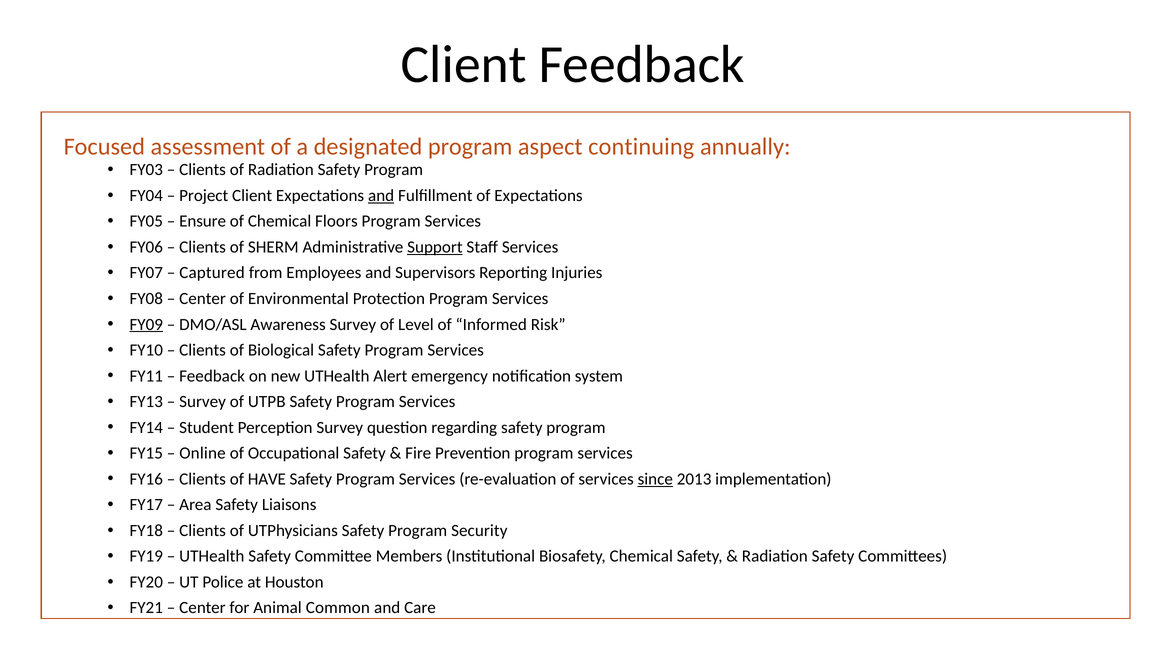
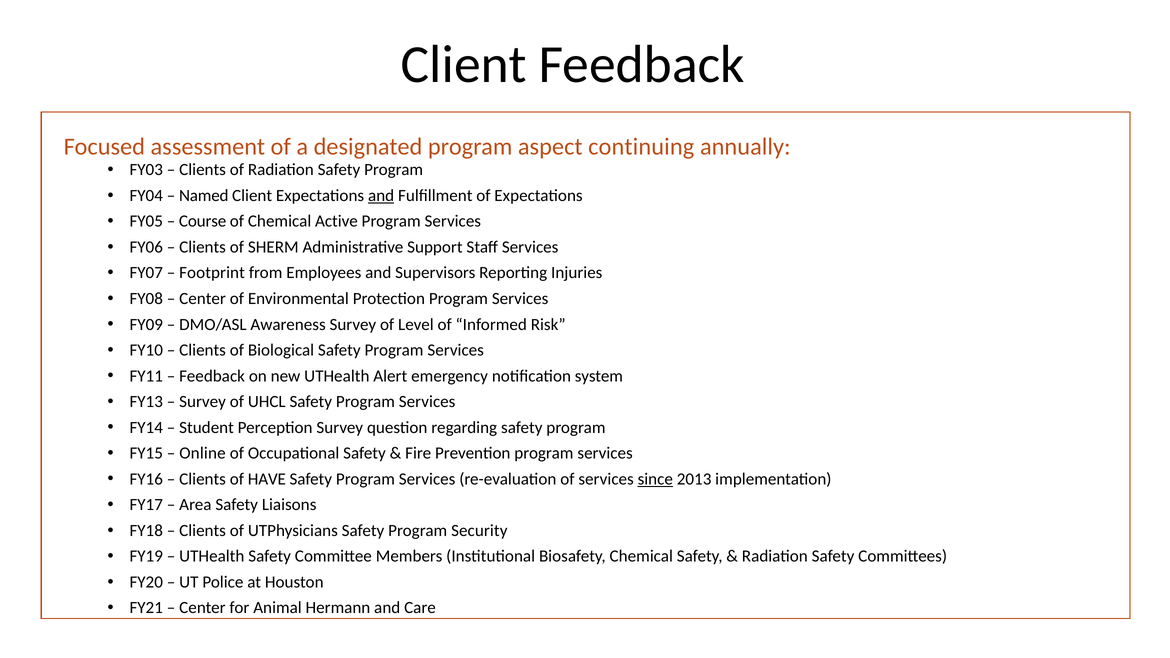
Project: Project -> Named (204, 196)
Ensure: Ensure -> Course (203, 221)
Floors: Floors -> Active (336, 221)
Support underline: present -> none (435, 247)
Captured: Captured -> Footprint (212, 273)
FY09 underline: present -> none (146, 324)
UTPB: UTPB -> UHCL (267, 402)
Common: Common -> Hermann (338, 608)
